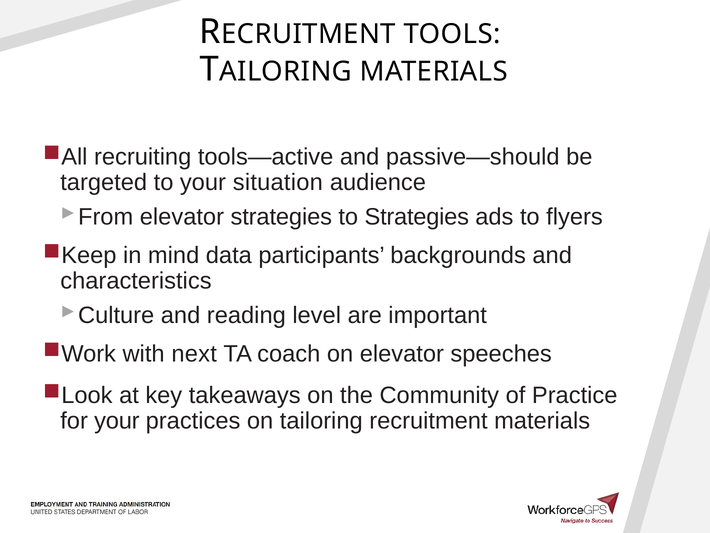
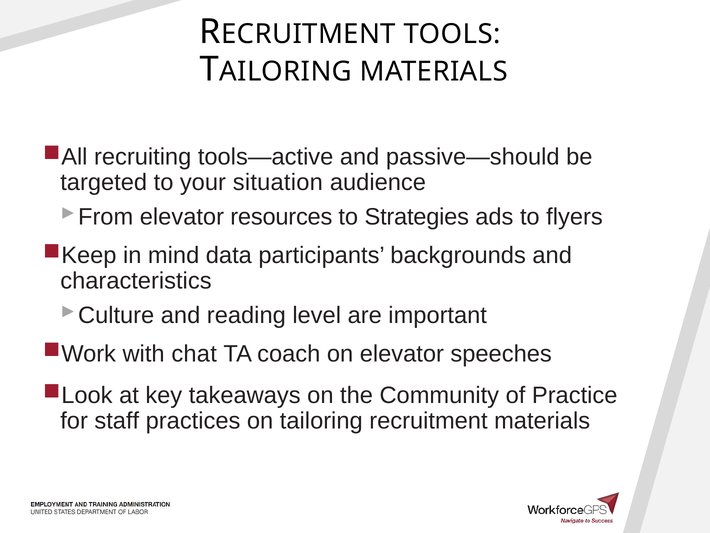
elevator strategies: strategies -> resources (281, 217)
next: next -> chat (194, 354)
for your: your -> staff (117, 421)
